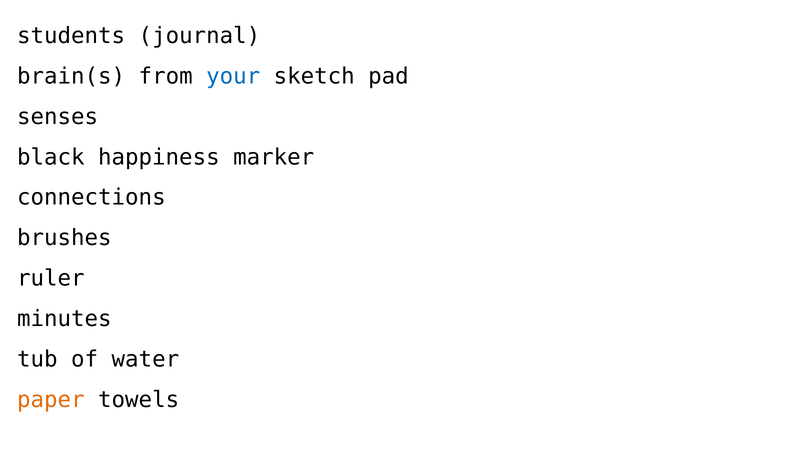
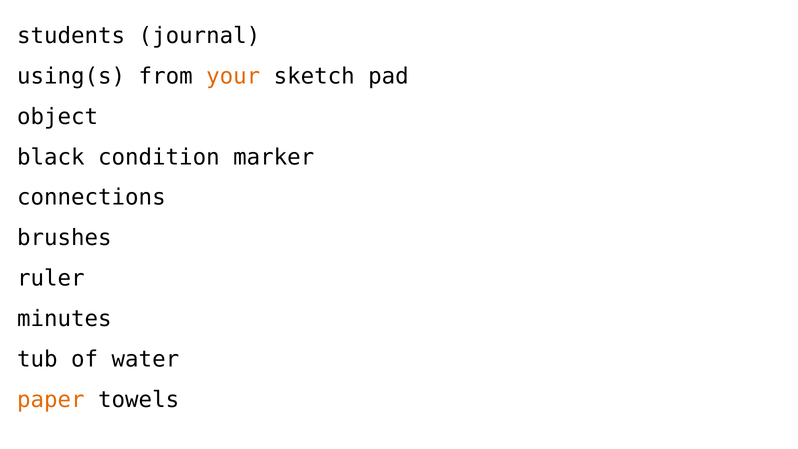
brain(s: brain(s -> using(s (71, 76)
your colour: blue -> orange (233, 76)
senses: senses -> object (58, 117)
happiness: happiness -> condition (159, 157)
